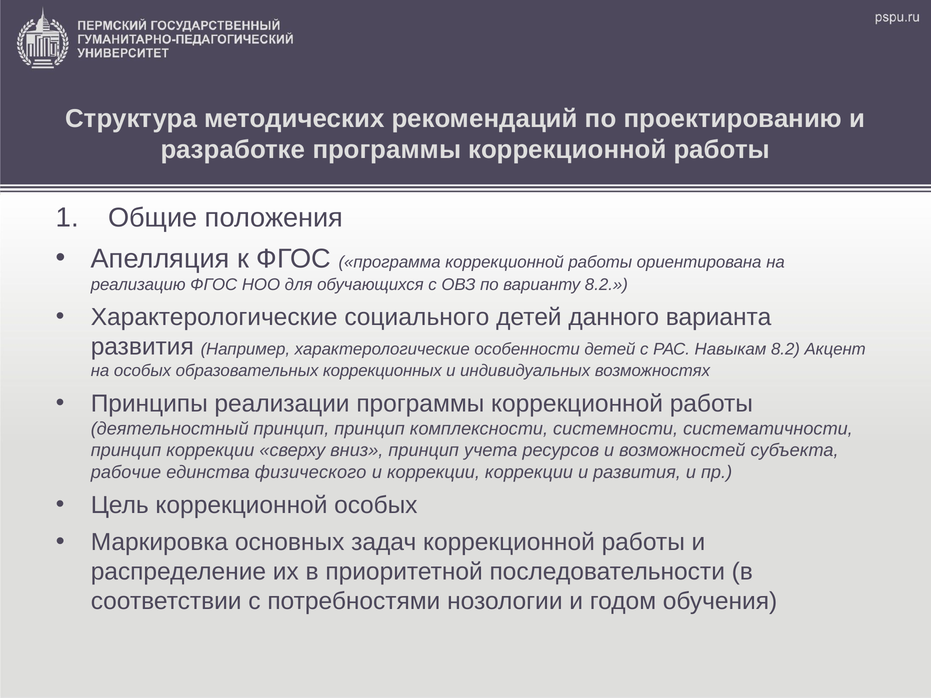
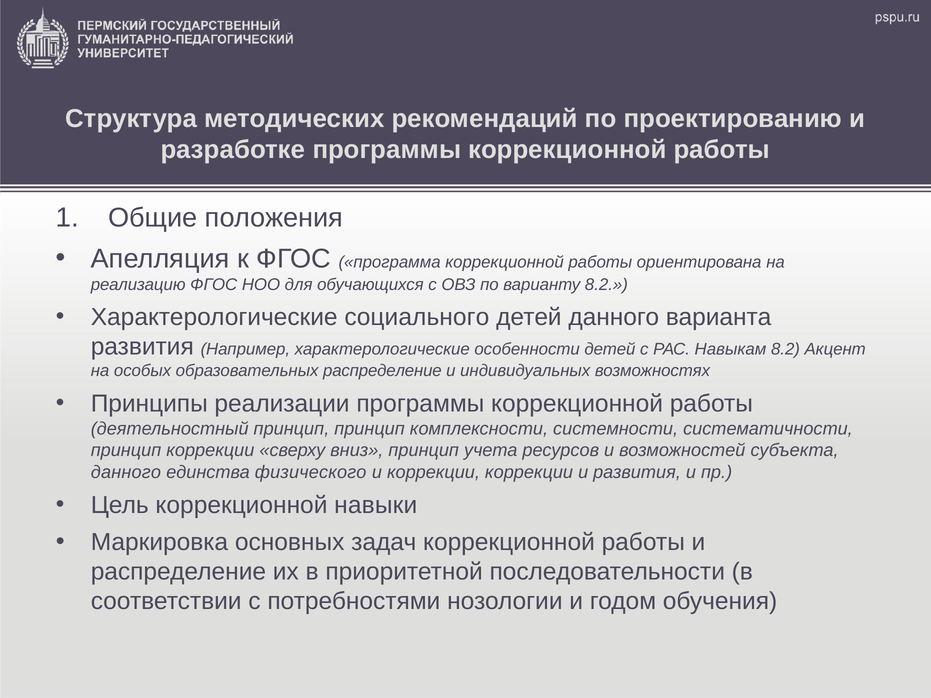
образовательных коррекционных: коррекционных -> распределение (382, 371)
рабочие: рабочие -> данного (126, 472)
коррекционной особых: особых -> навыки (376, 506)
